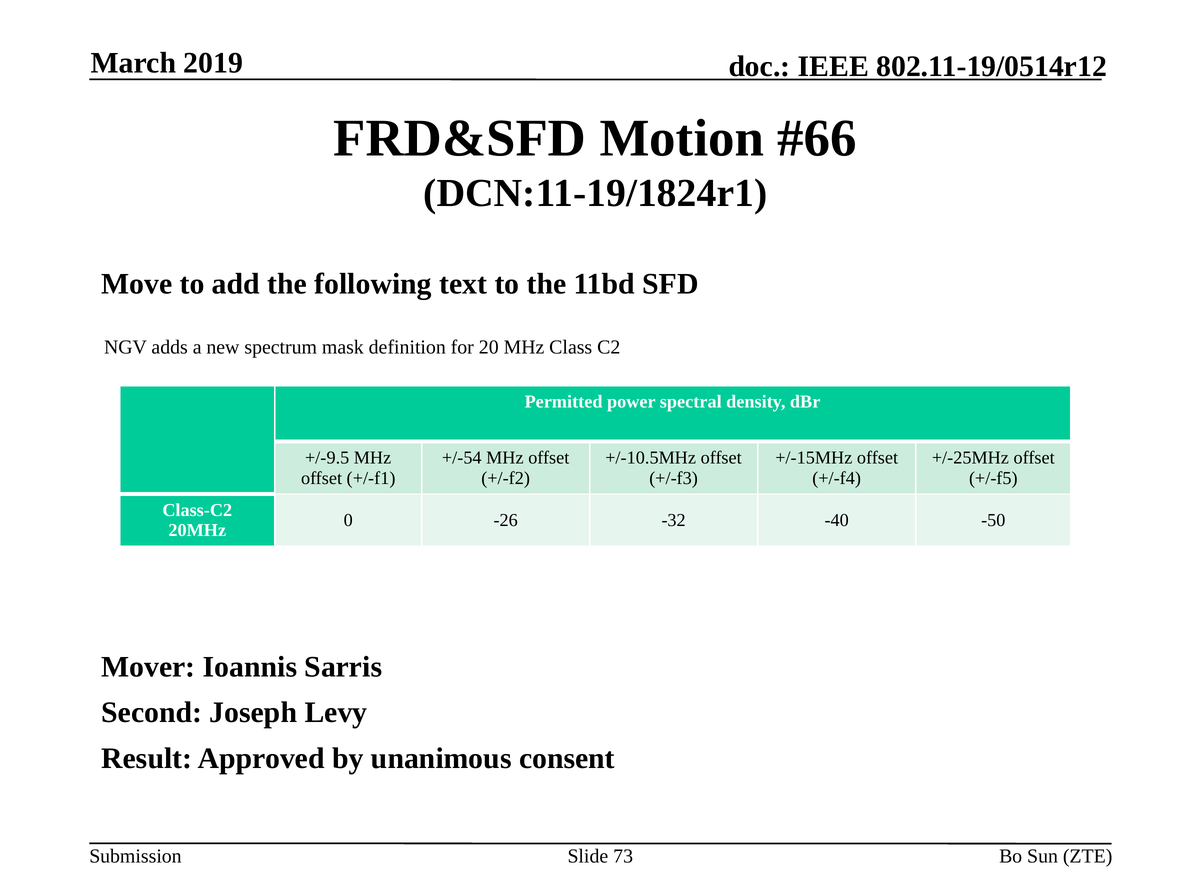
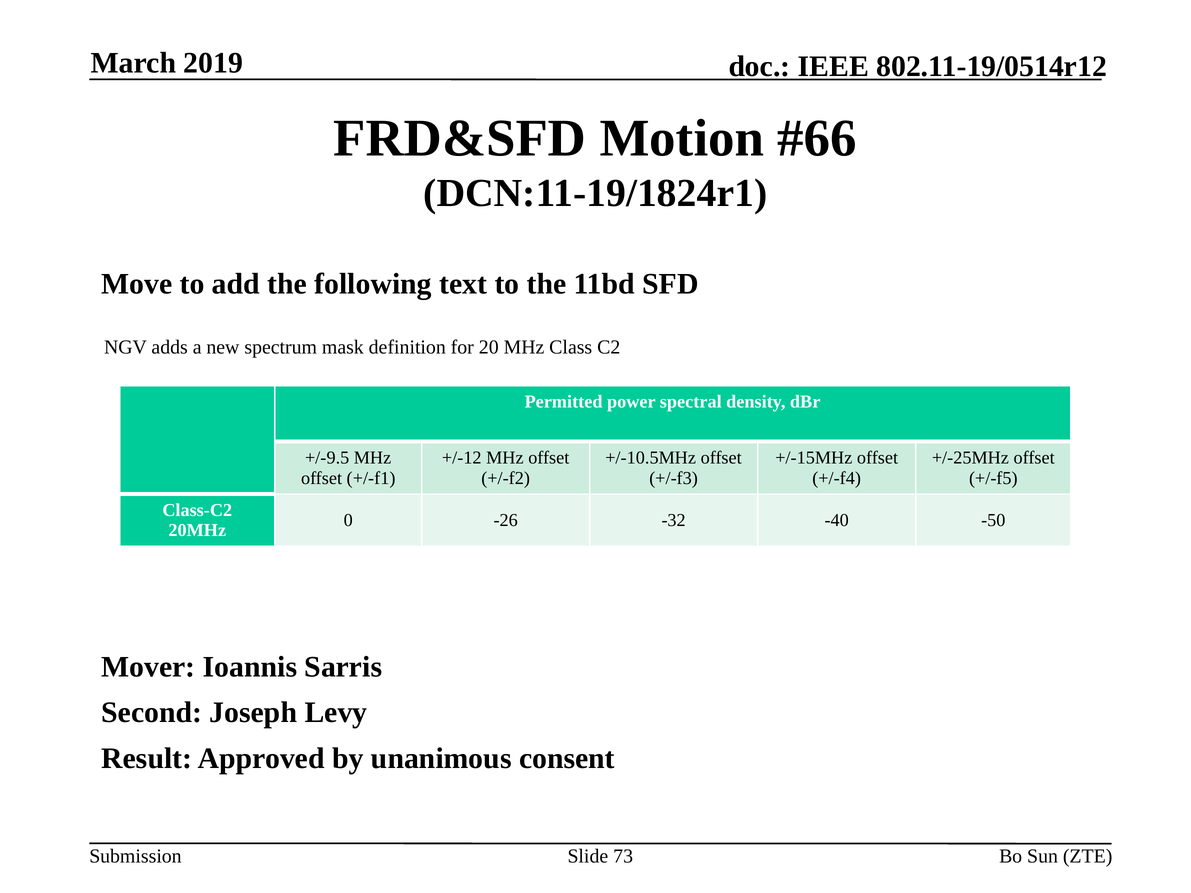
+/-54: +/-54 -> +/-12 (462, 458)
